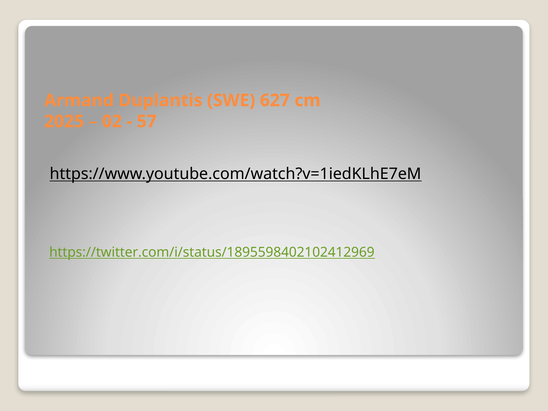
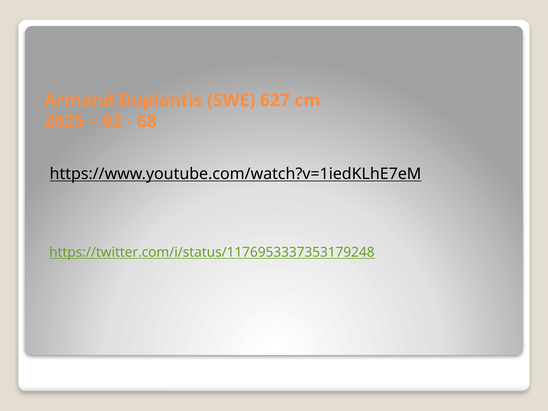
57: 57 -> 68 (147, 121)
https://twitter.com/i/status/1895598402102412969: https://twitter.com/i/status/1895598402102412969 -> https://twitter.com/i/status/1176953337353179248 (212, 252)
